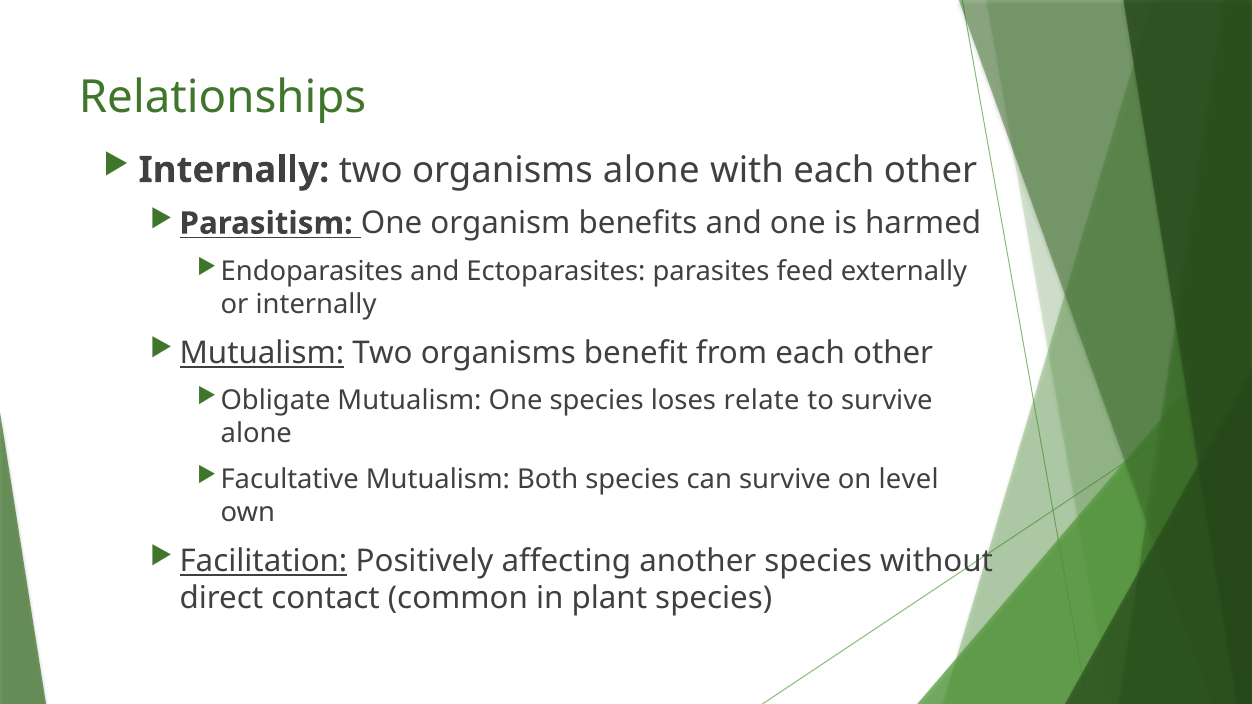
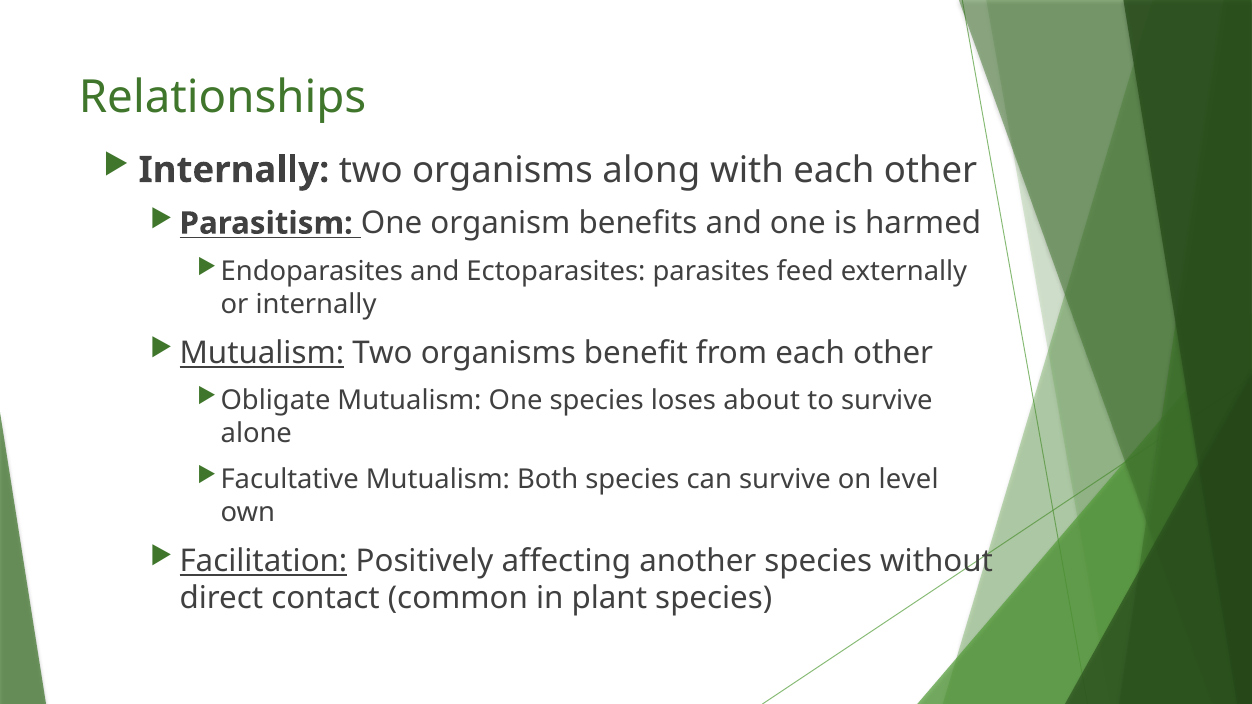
organisms alone: alone -> along (651, 170)
relate: relate -> about (762, 401)
